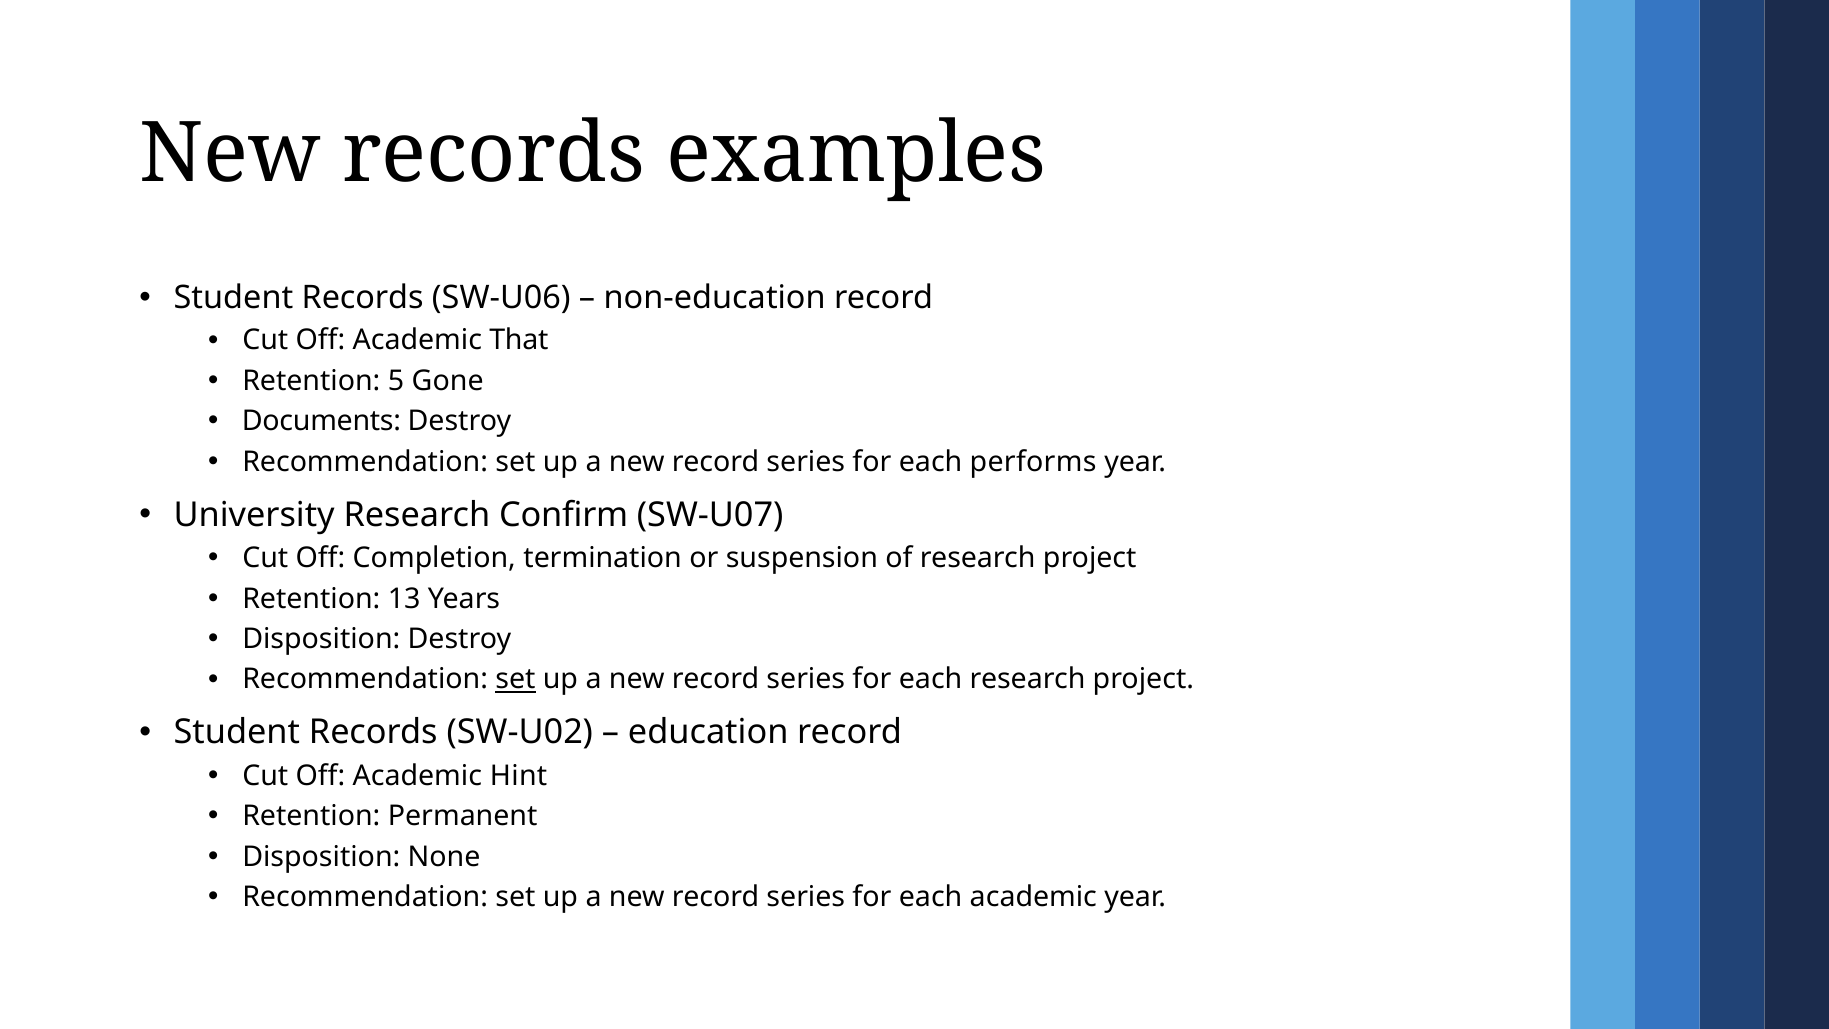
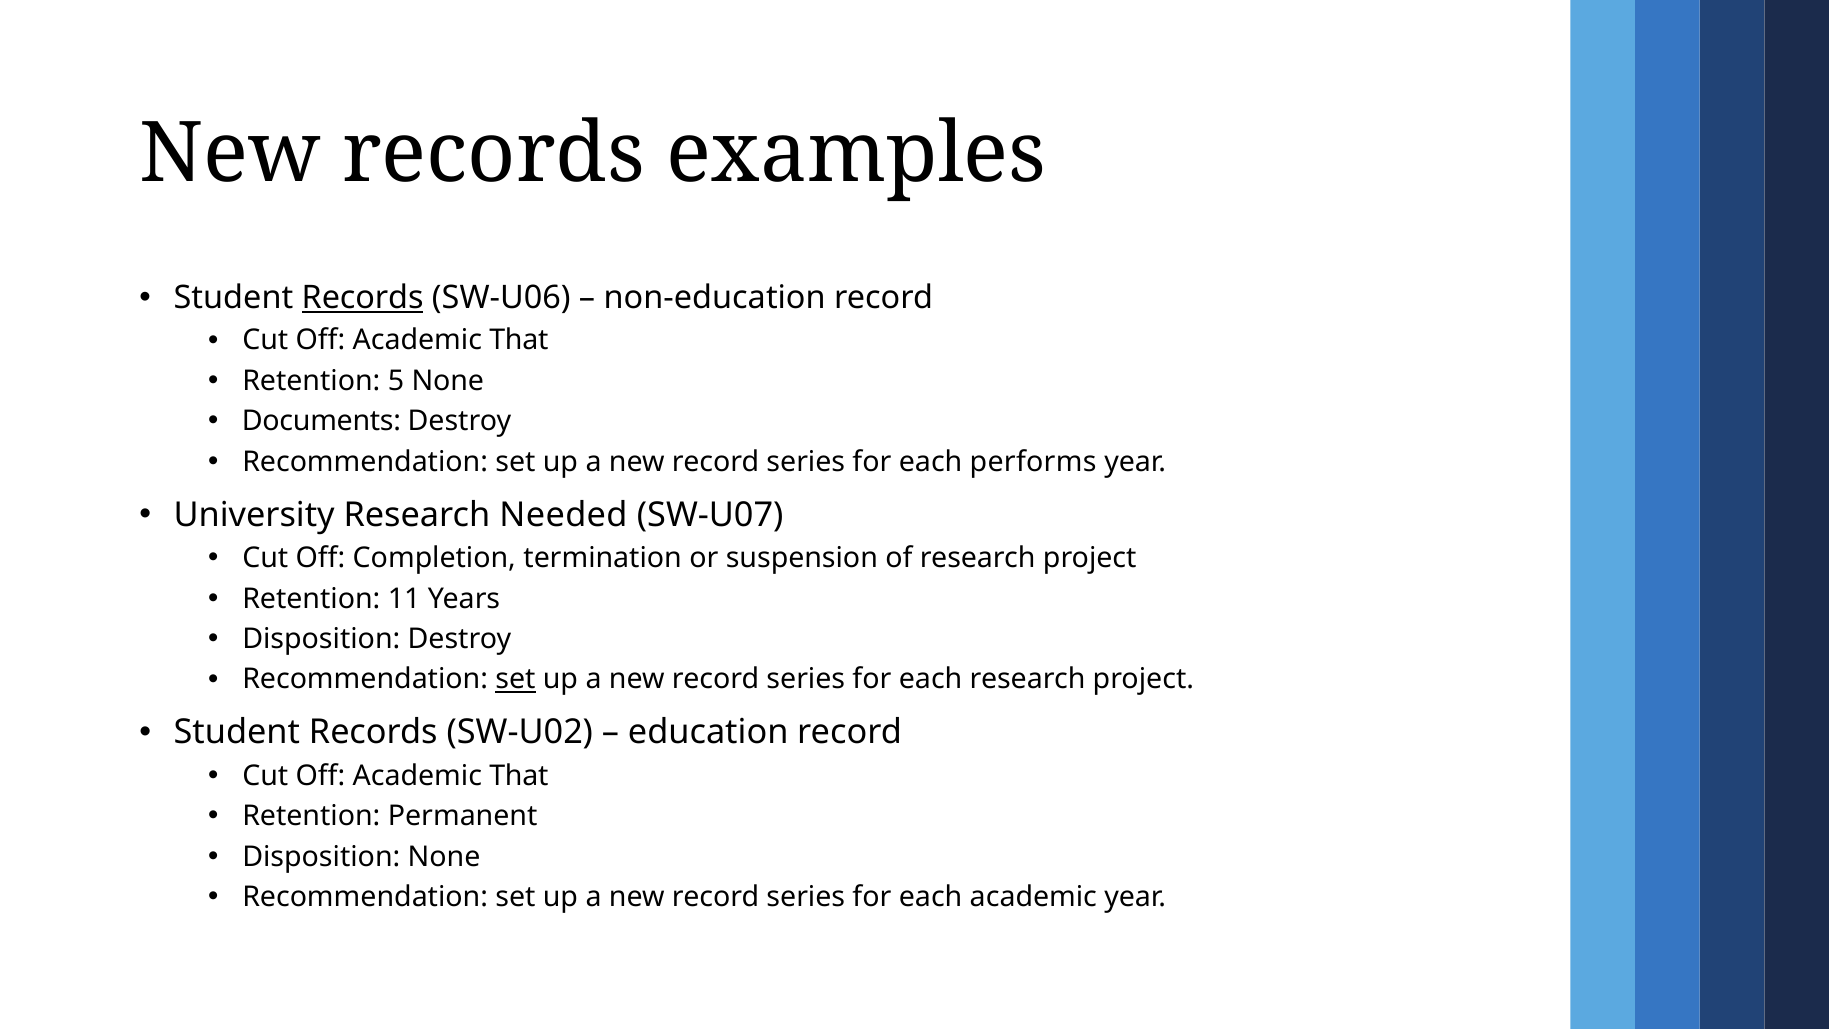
Records underline: none -> present (363, 298)
5 Gone: Gone -> None (448, 381)
Confirm: Confirm -> Needed (563, 515)
13: 13 -> 11 (404, 599)
Hint: Hint -> That (519, 776)
